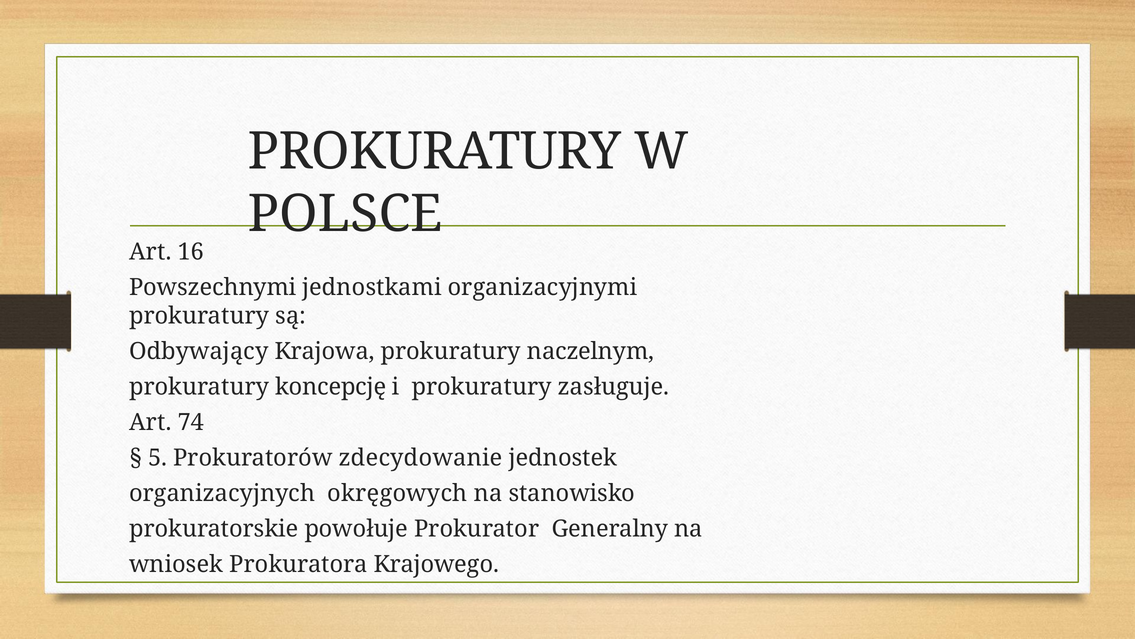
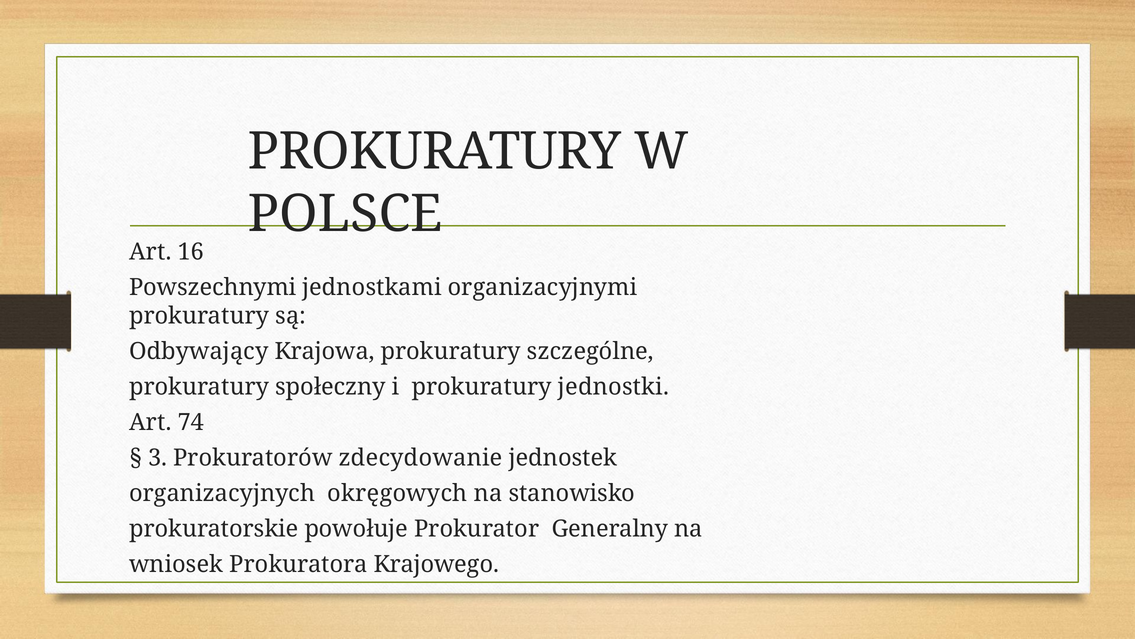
naczelnym: naczelnym -> szczególne (590, 351)
koncepcję: koncepcję -> społeczny (331, 386)
zasługuje: zasługuje -> jednostki (613, 386)
5: 5 -> 3 (158, 457)
